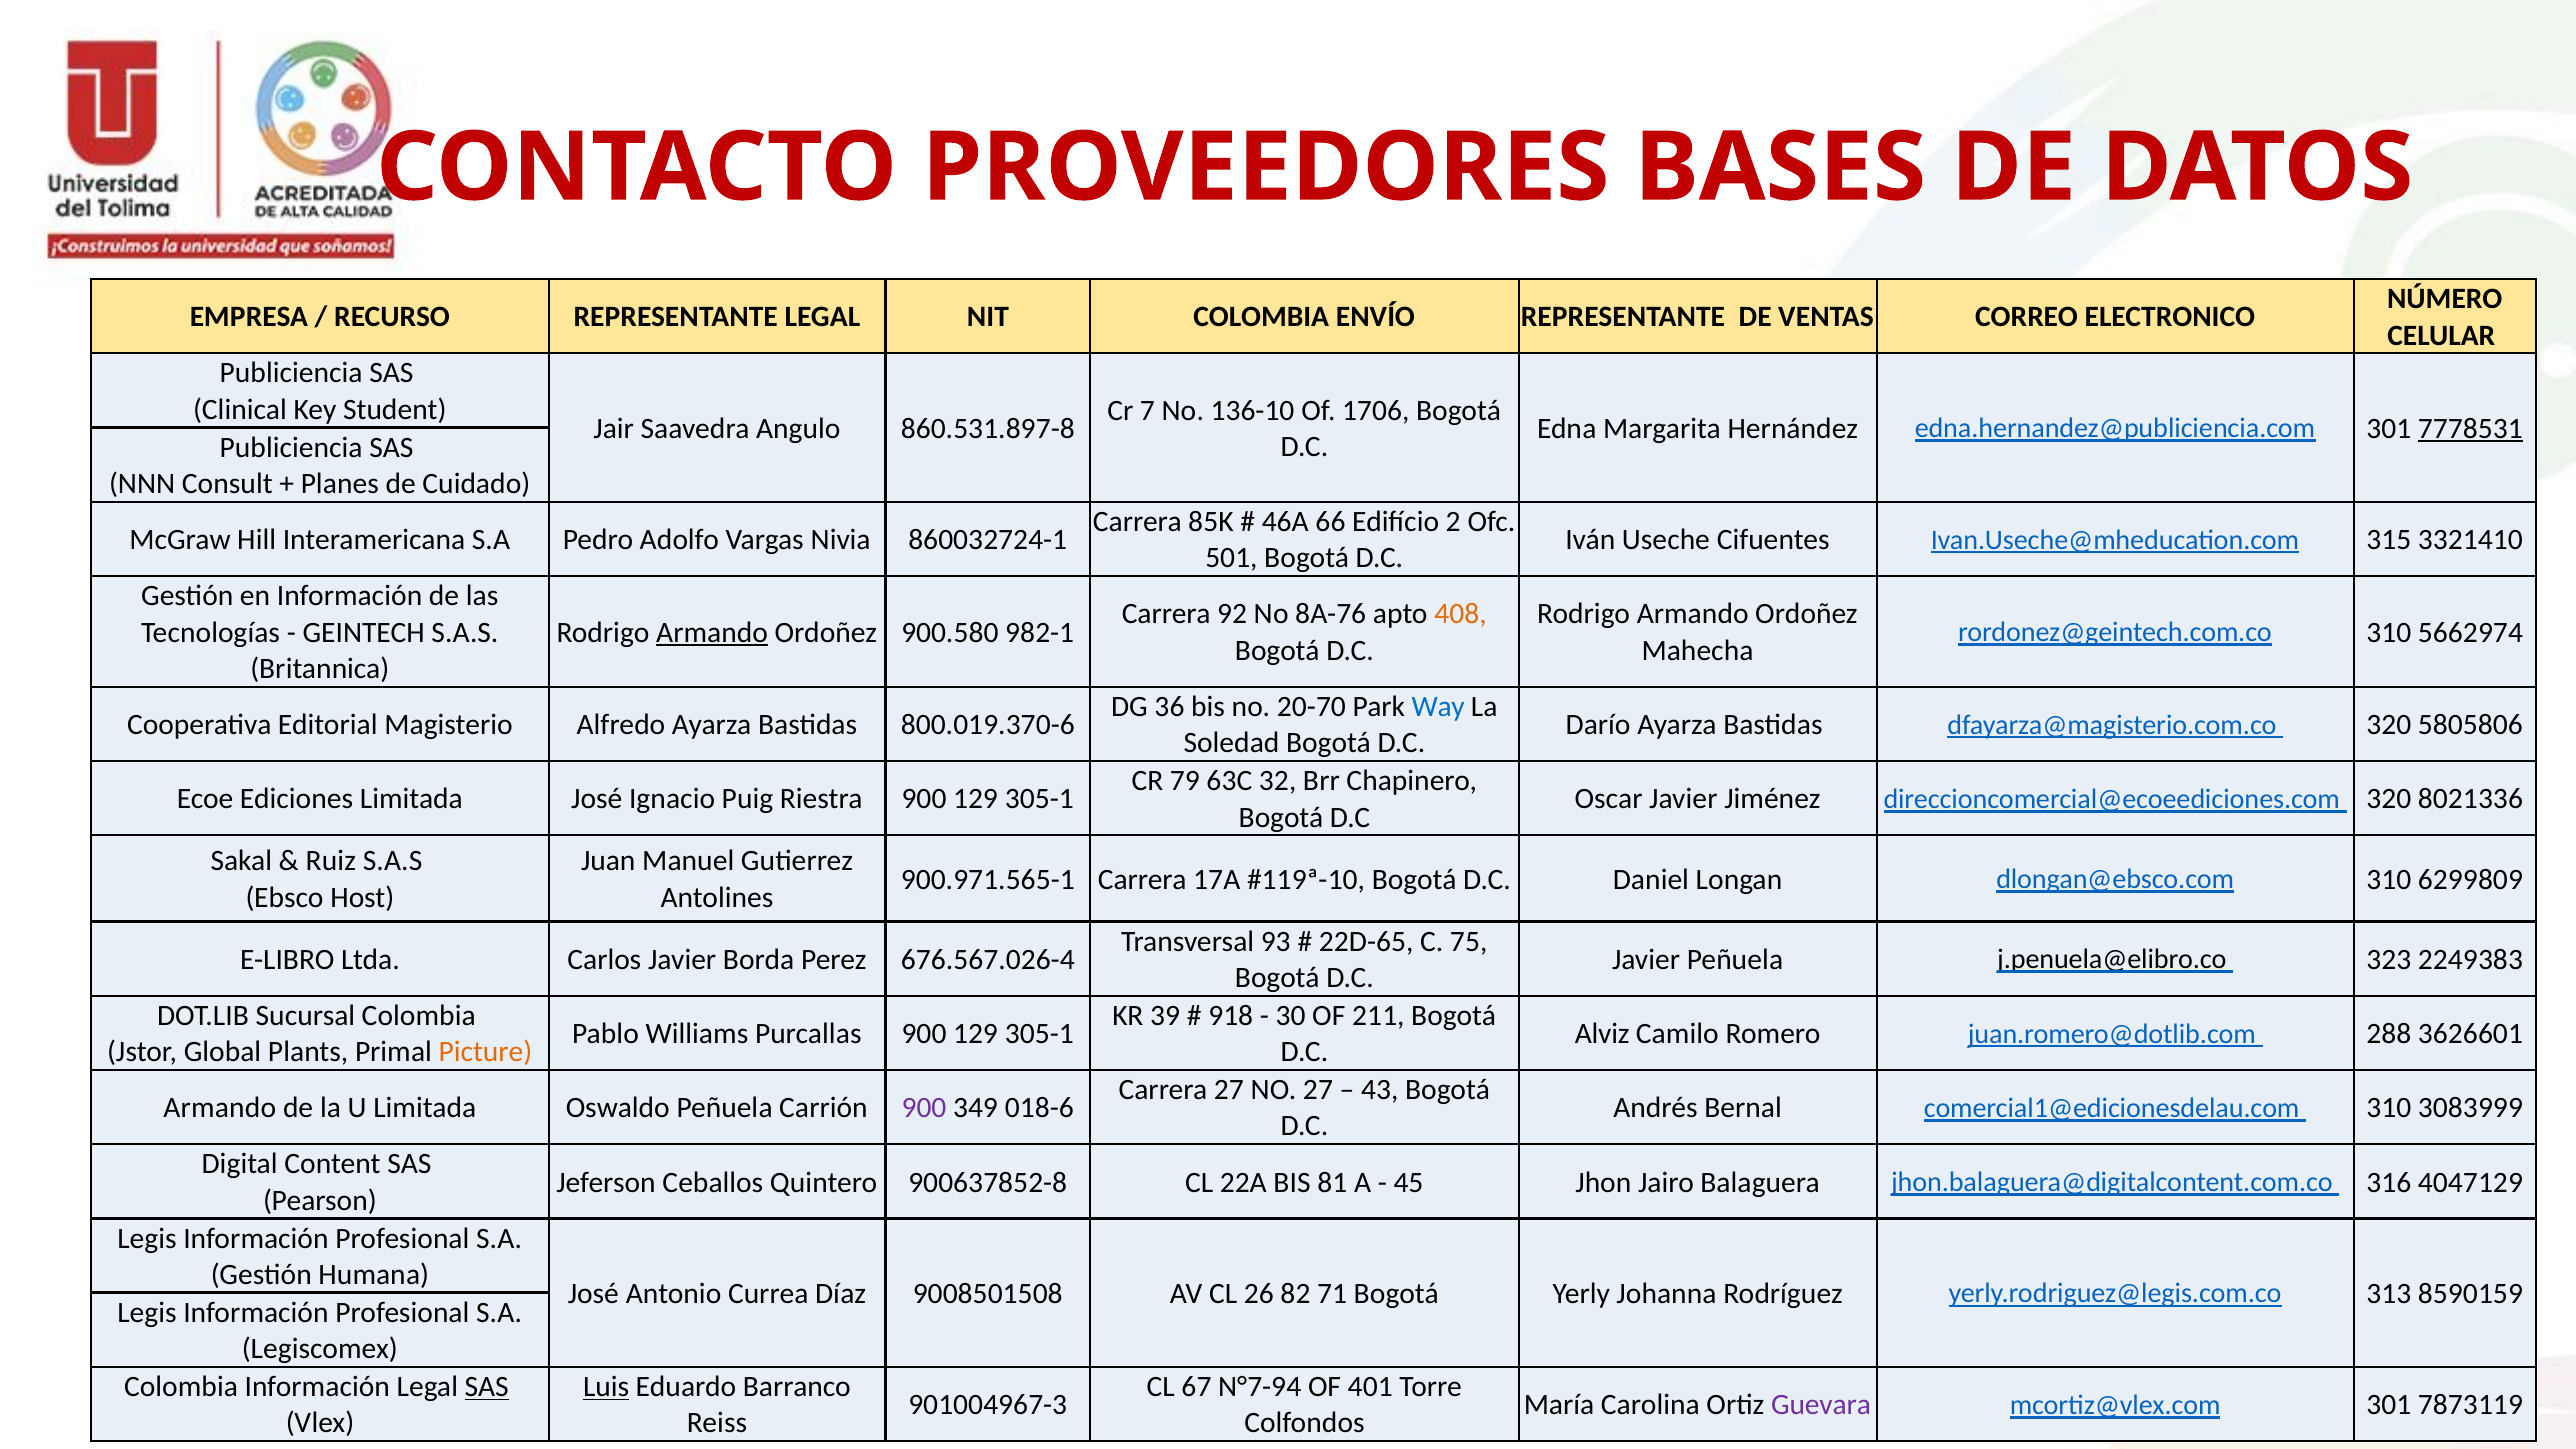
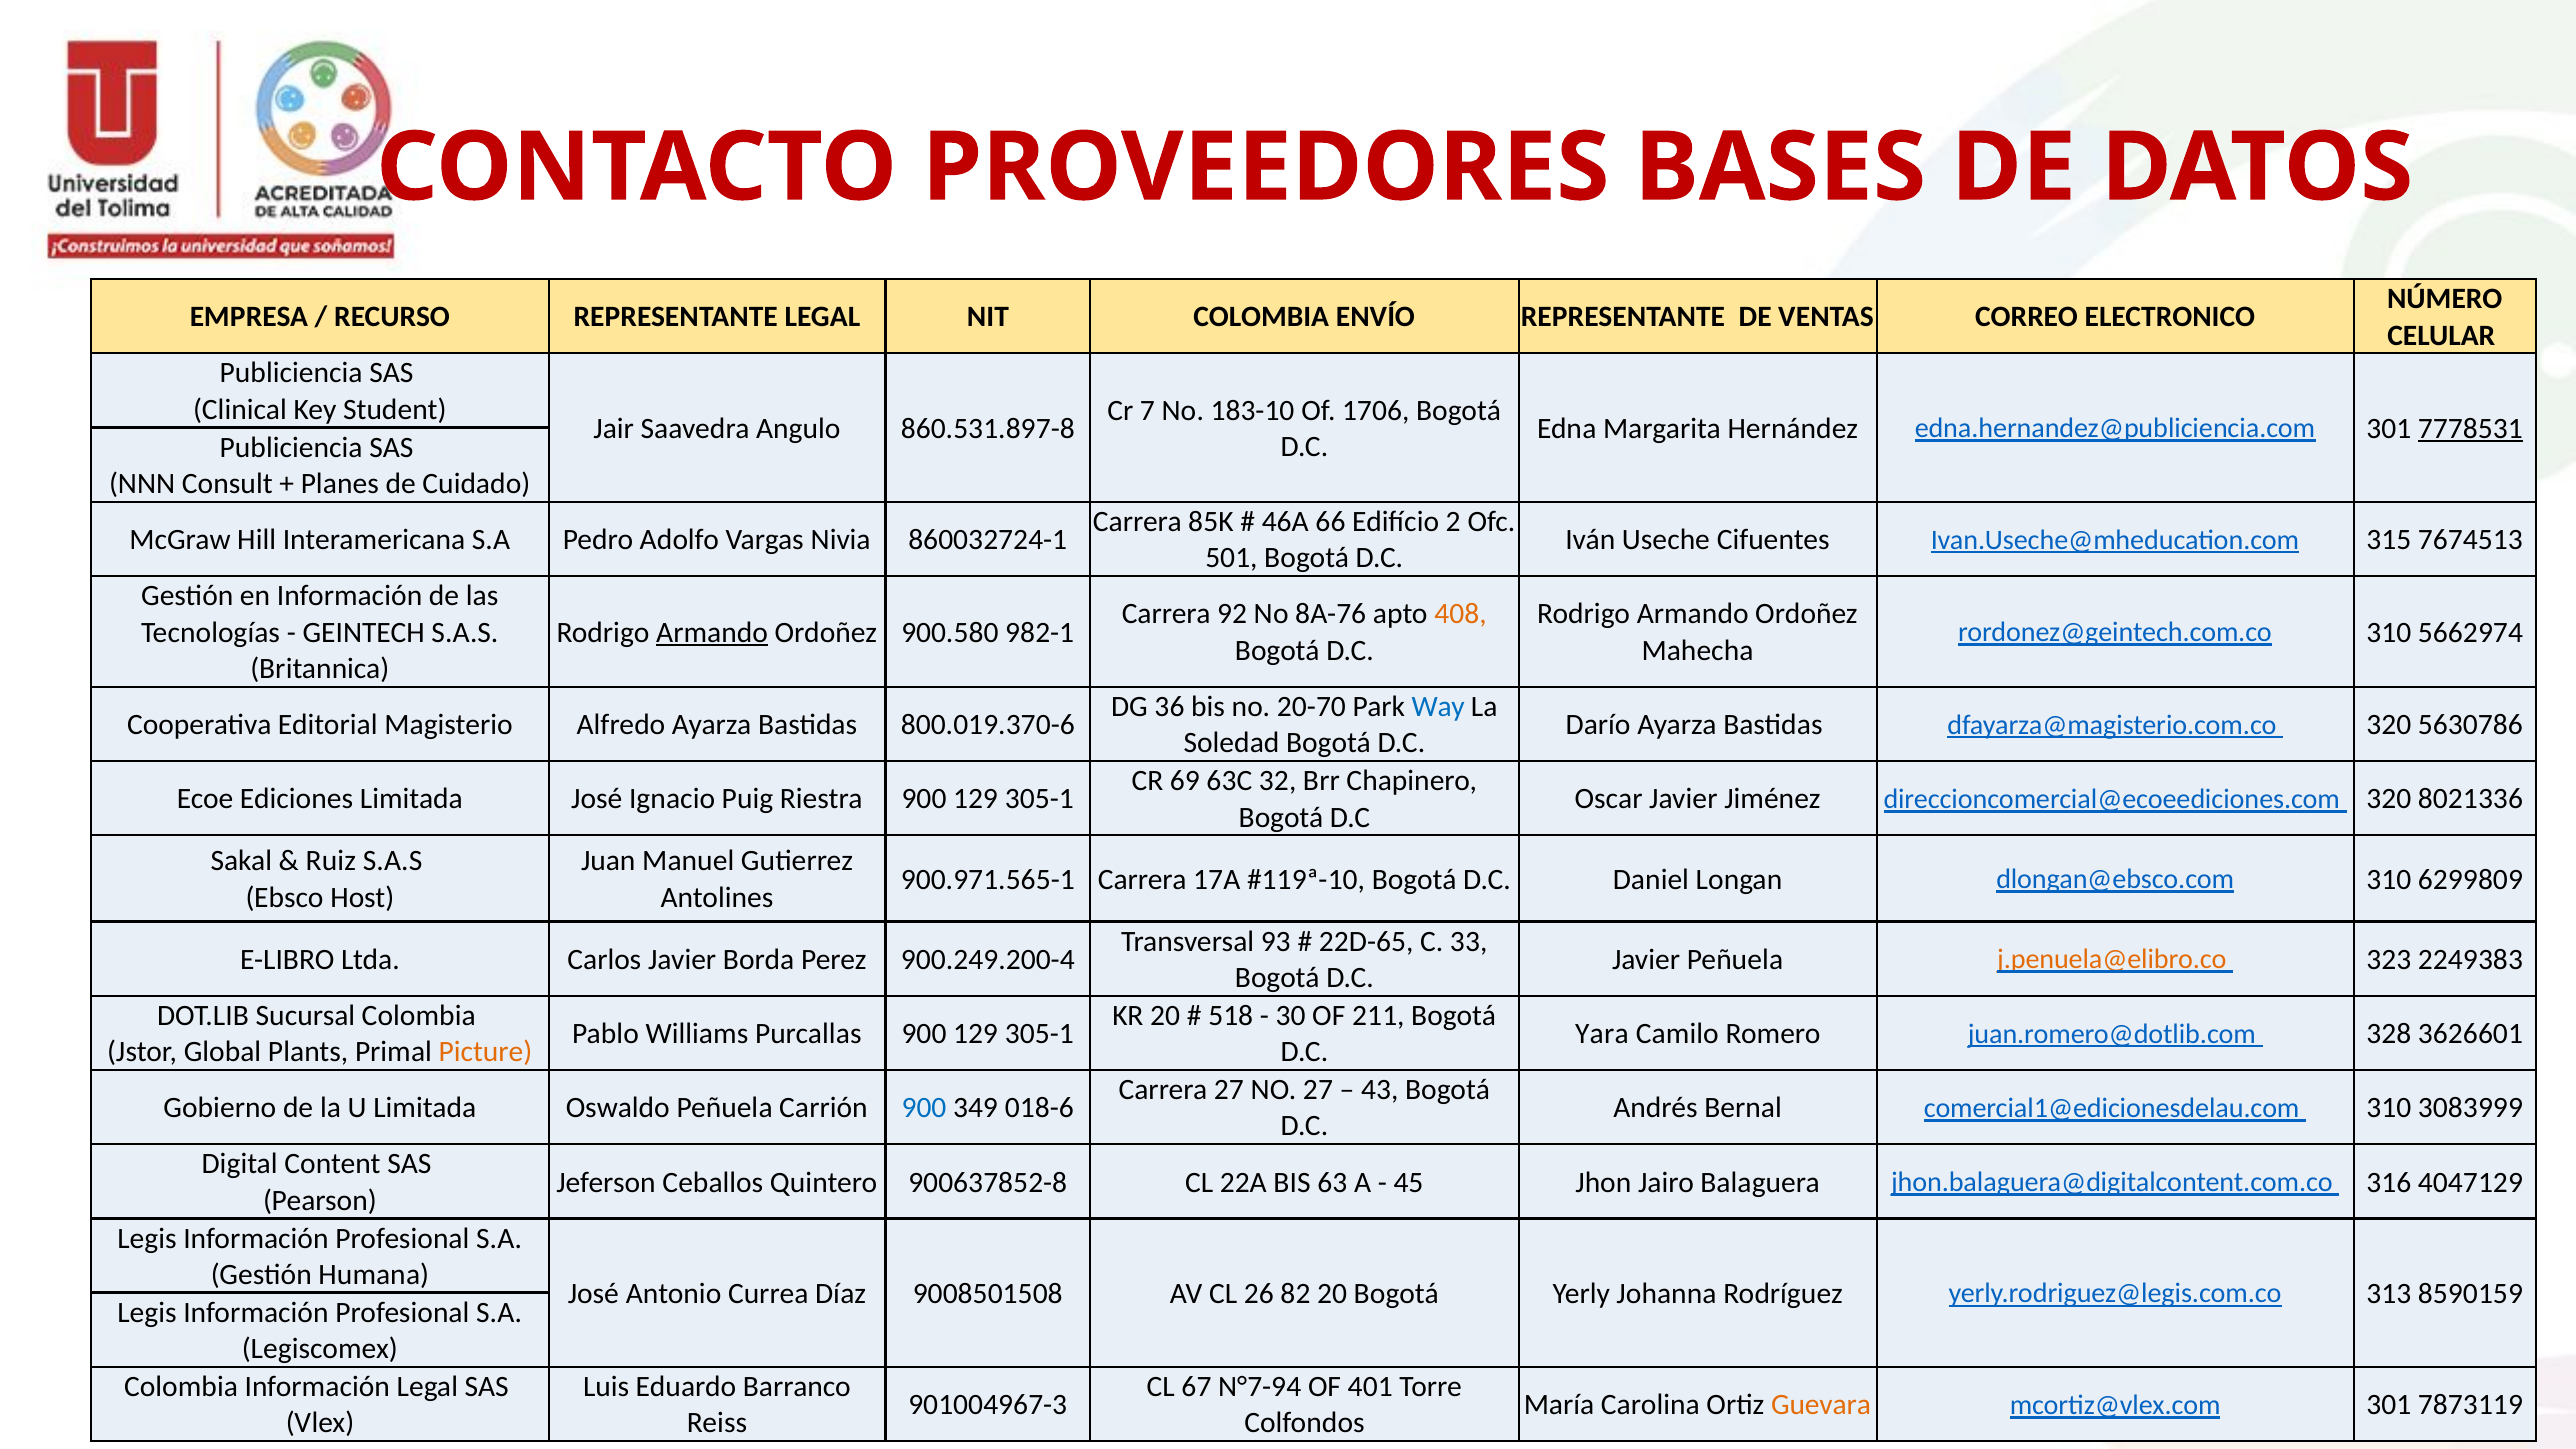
136-10: 136-10 -> 183-10 (1253, 410)
3321410: 3321410 -> 7674513 (2470, 540)
5805806: 5805806 -> 5630786 (2470, 725)
79: 79 -> 69 (1185, 781)
75: 75 -> 33 (1469, 941)
676.567.026-4: 676.567.026-4 -> 900.249.200-4 (988, 960)
j.penuela@elibro.co colour: black -> orange (2112, 960)
KR 39: 39 -> 20 (1165, 1016)
918: 918 -> 518 (1231, 1016)
Alviz: Alviz -> Yara (1602, 1034)
288: 288 -> 328 (2389, 1034)
Armando: Armando -> Gobierno (220, 1108)
900 colour: purple -> blue (924, 1108)
81: 81 -> 63 (1332, 1182)
82 71: 71 -> 20 (1332, 1294)
SAS underline: present -> none (487, 1387)
Luis underline: present -> none (606, 1387)
Guevara colour: purple -> orange (1821, 1405)
